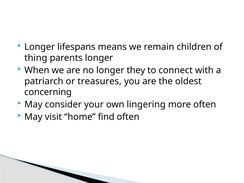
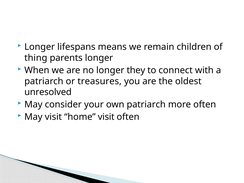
concerning: concerning -> unresolved (48, 92)
own lingering: lingering -> patriarch (146, 105)
home find: find -> visit (106, 117)
